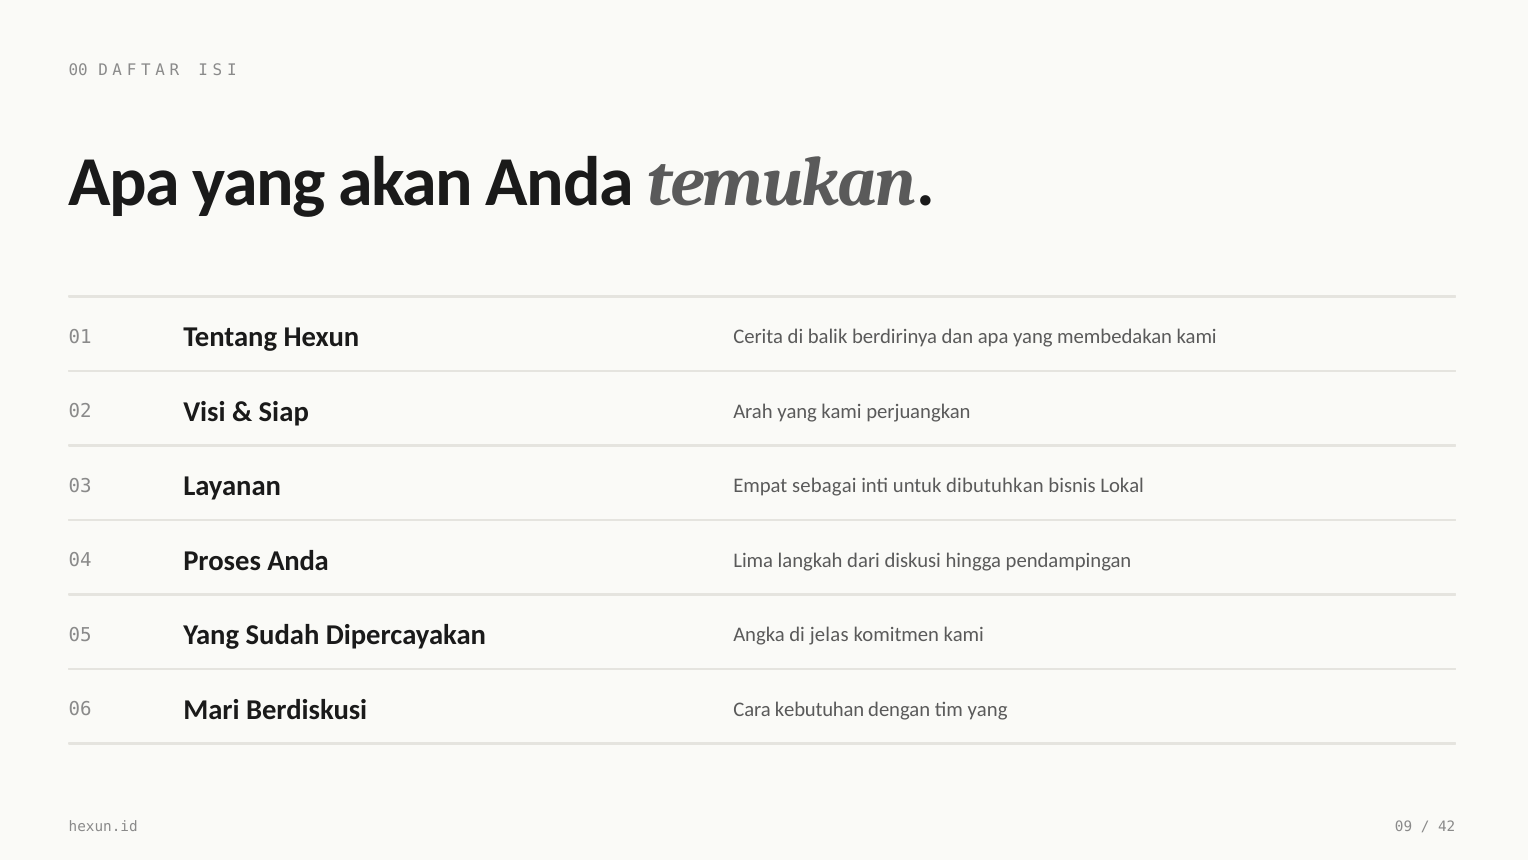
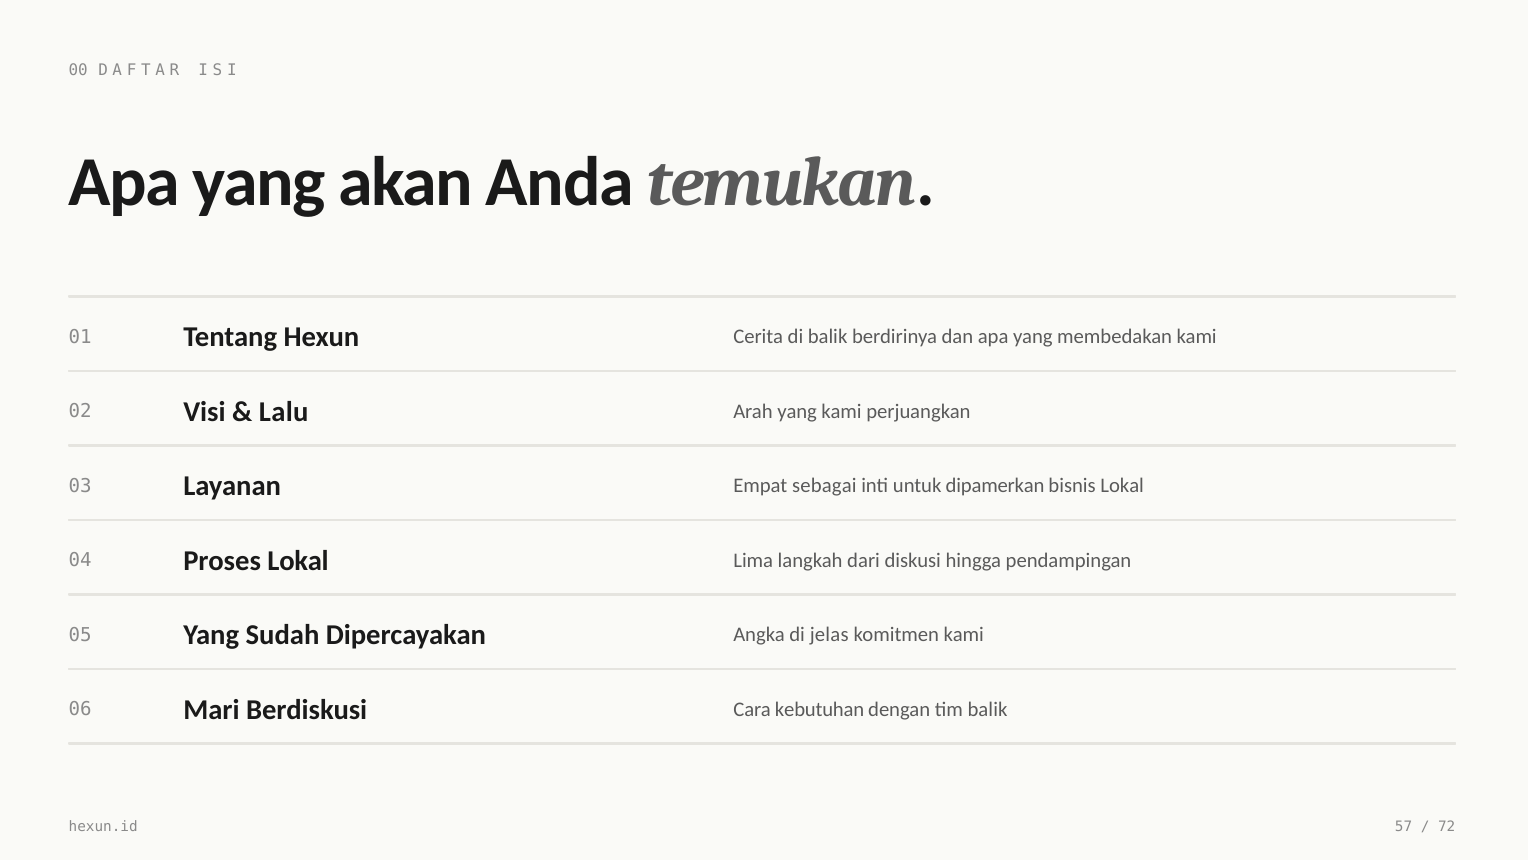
Siap: Siap -> Lalu (284, 412)
dibutuhkan: dibutuhkan -> dipamerkan (995, 486)
Proses Anda: Anda -> Lokal (298, 561)
tim yang: yang -> balik (988, 709)
09: 09 -> 57 (1404, 826)
42: 42 -> 72 (1447, 826)
